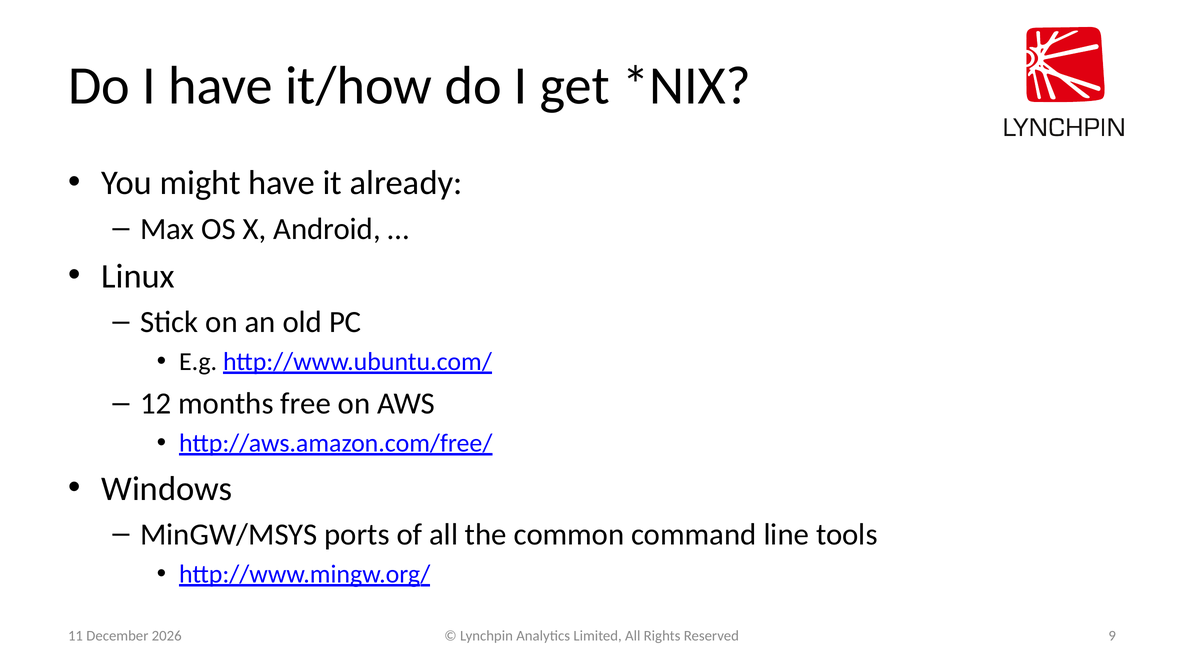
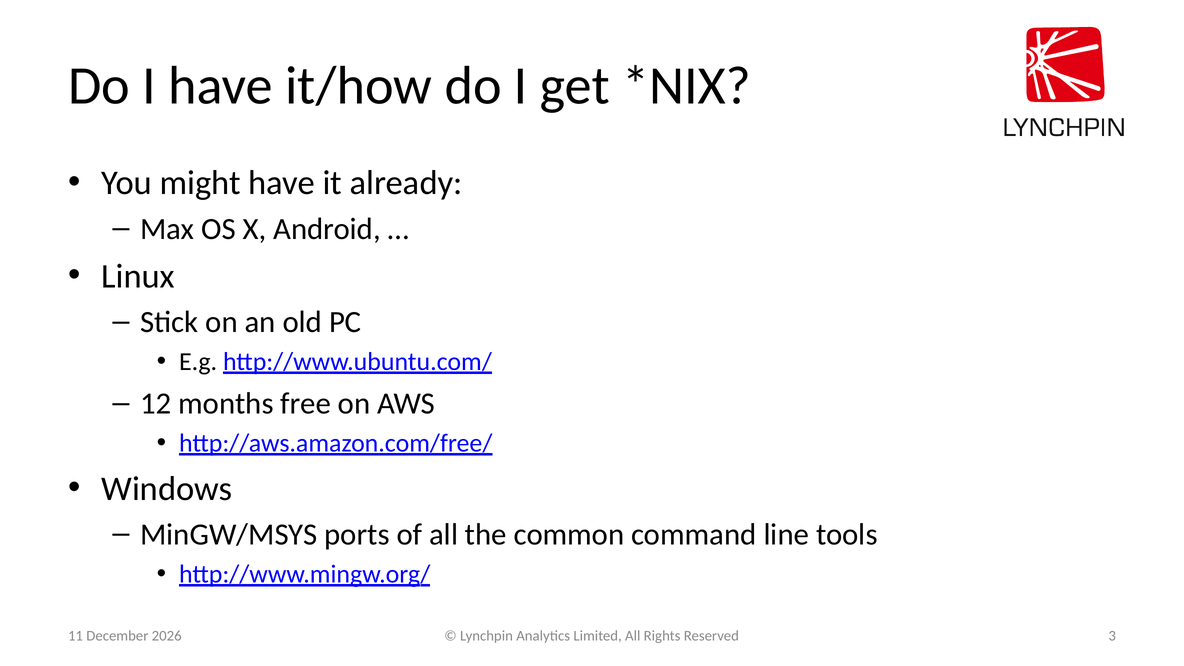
9: 9 -> 3 (1112, 636)
